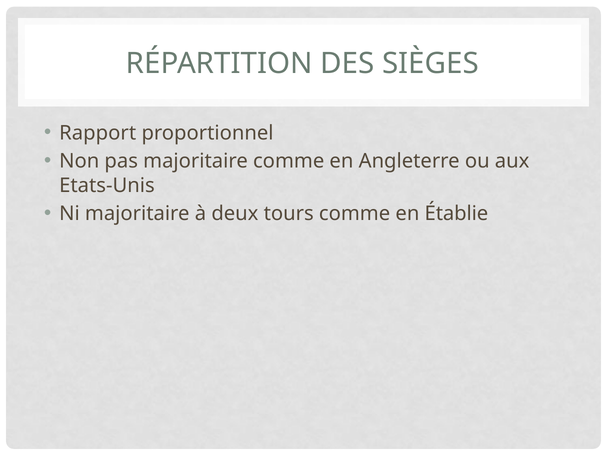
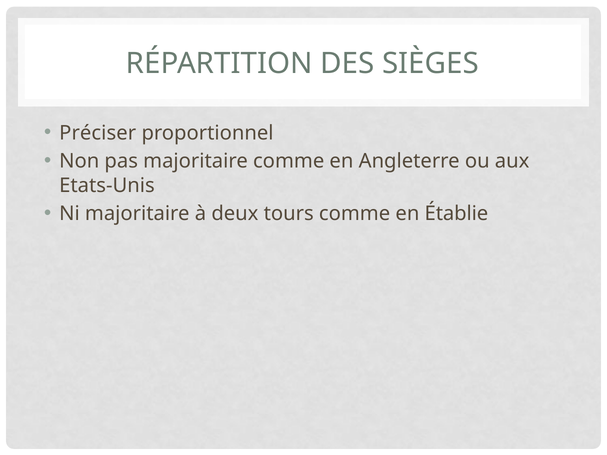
Rapport: Rapport -> Préciser (98, 133)
